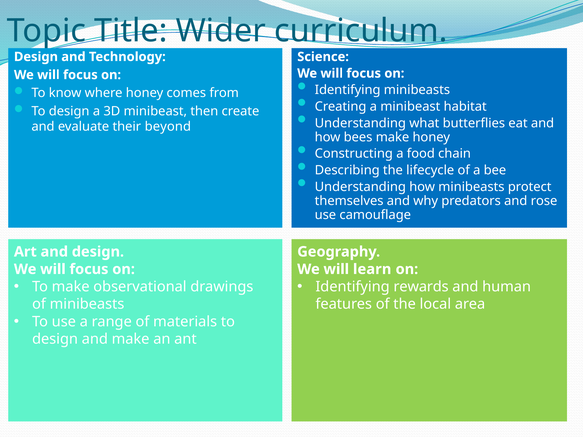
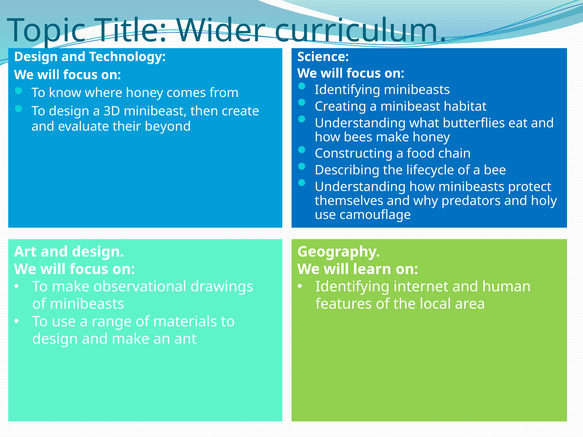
rose: rose -> holy (544, 201)
rewards: rewards -> internet (421, 287)
